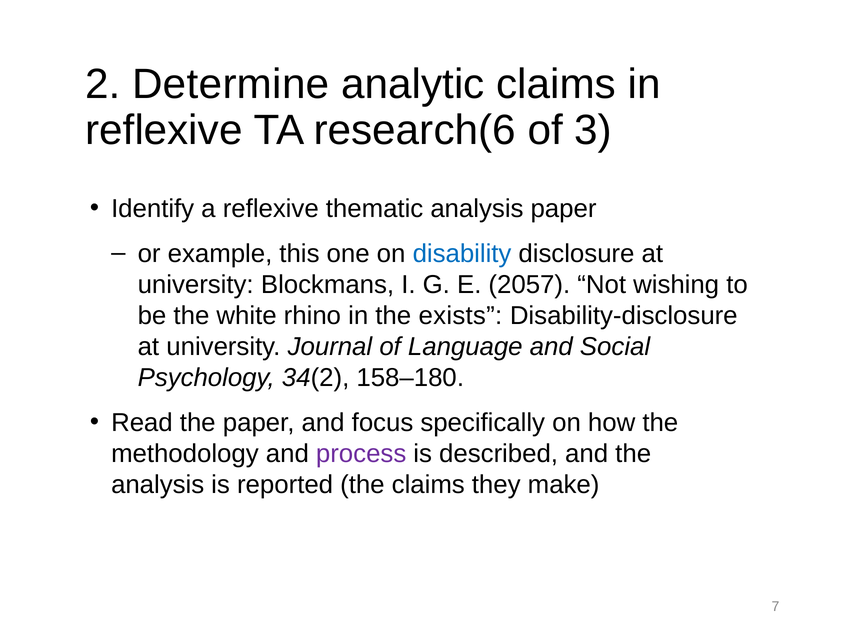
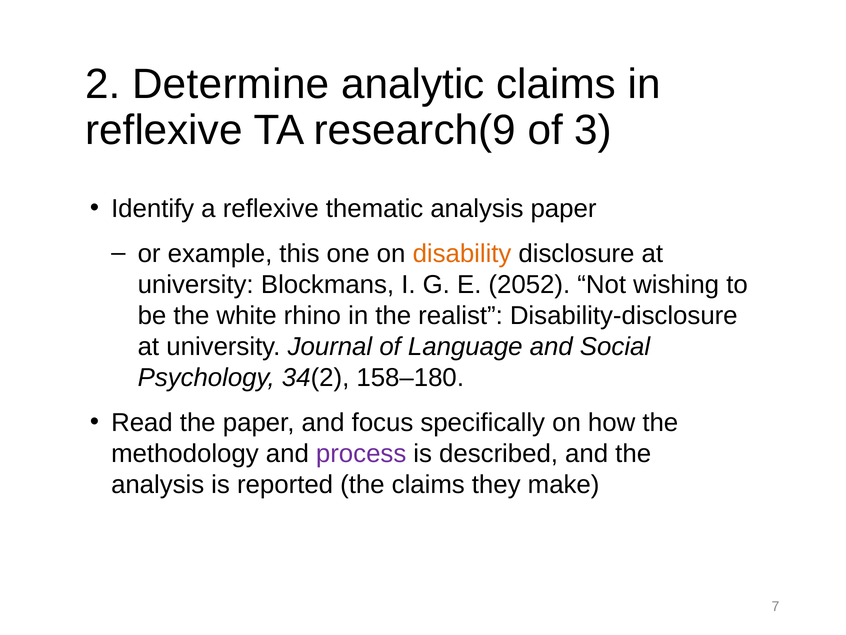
research(6: research(6 -> research(9 (415, 130)
disability colour: blue -> orange (462, 253)
2057: 2057 -> 2052 (529, 284)
exists: exists -> realist (461, 315)
